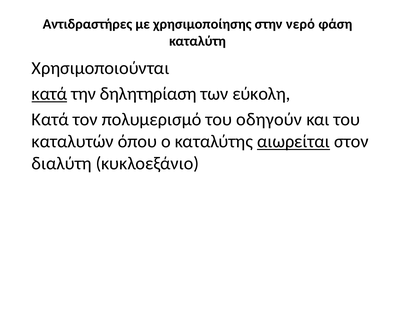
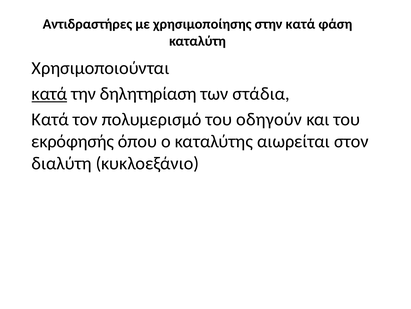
στην νερό: νερό -> κατά (300, 24)
εύκολη: εύκολη -> στάδια (261, 94)
καταλυτών: καταλυτών -> εκρόφησής (73, 141)
αιωρείται underline: present -> none (294, 141)
